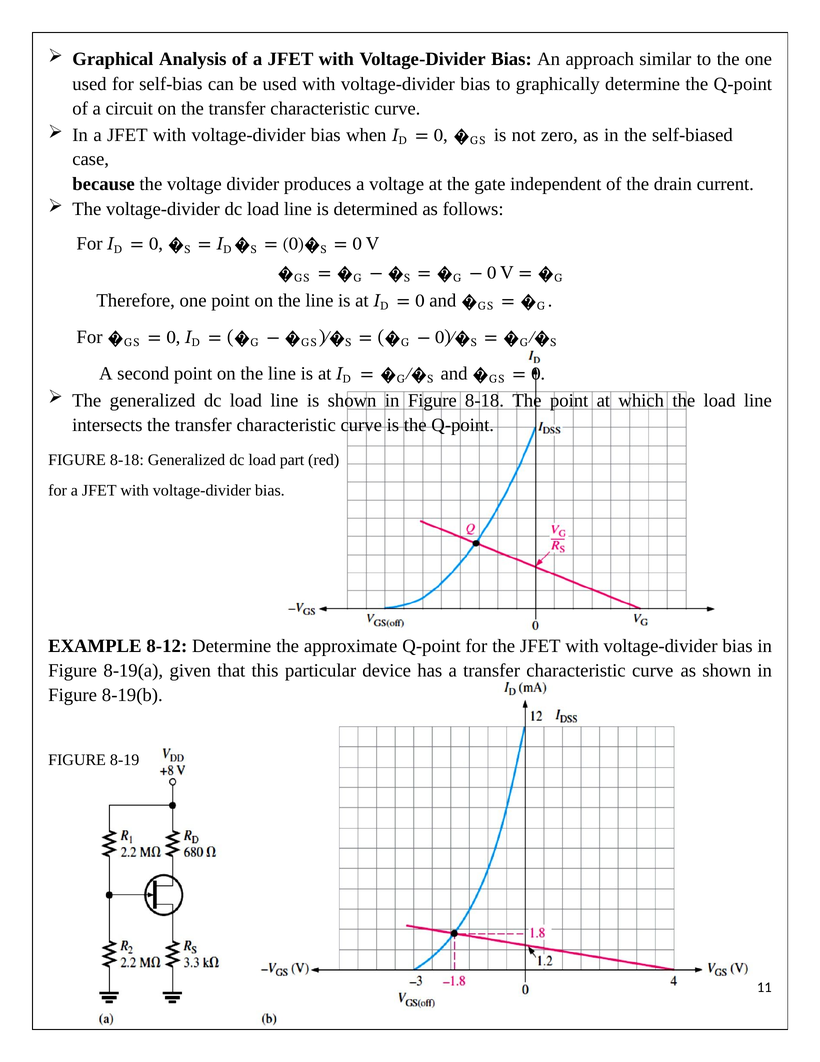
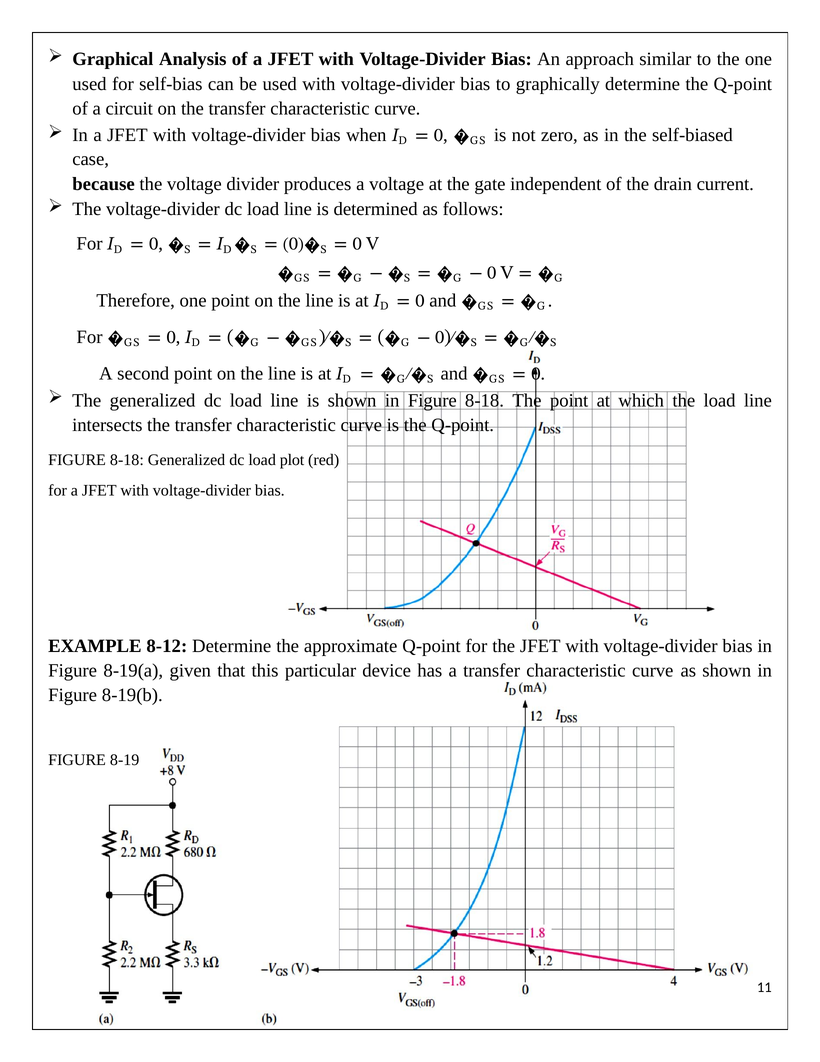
part: part -> plot (292, 460)
